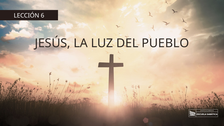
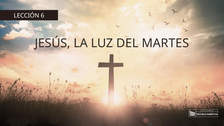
PUEBLO: PUEBLO -> MARTES (165, 43)
